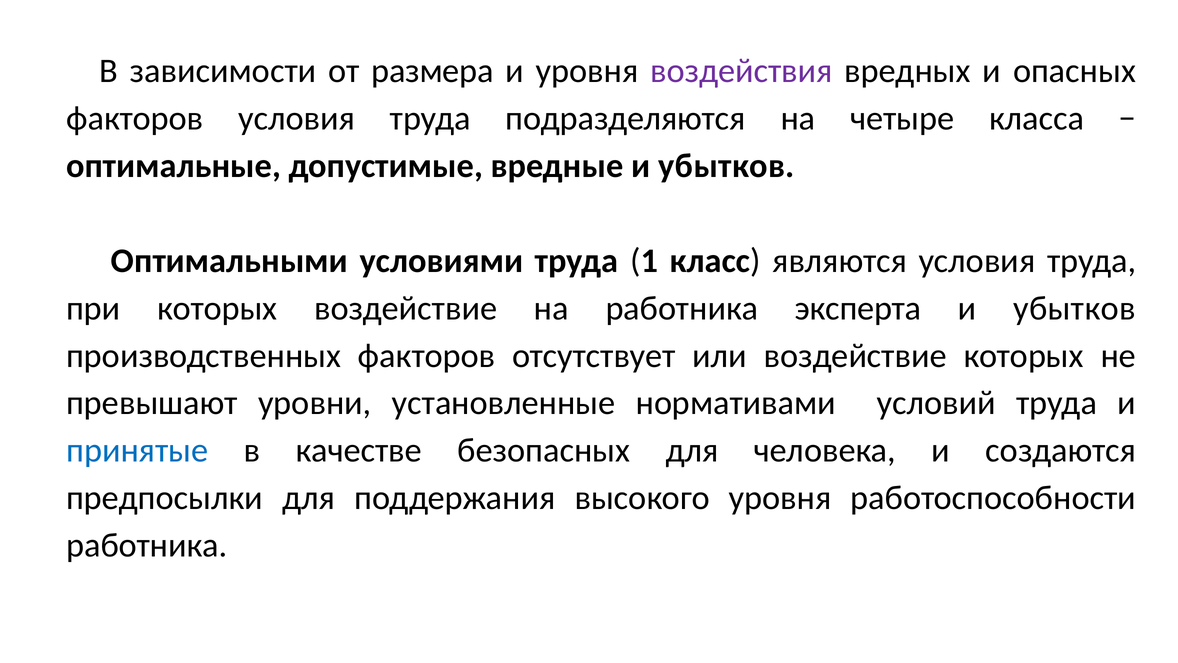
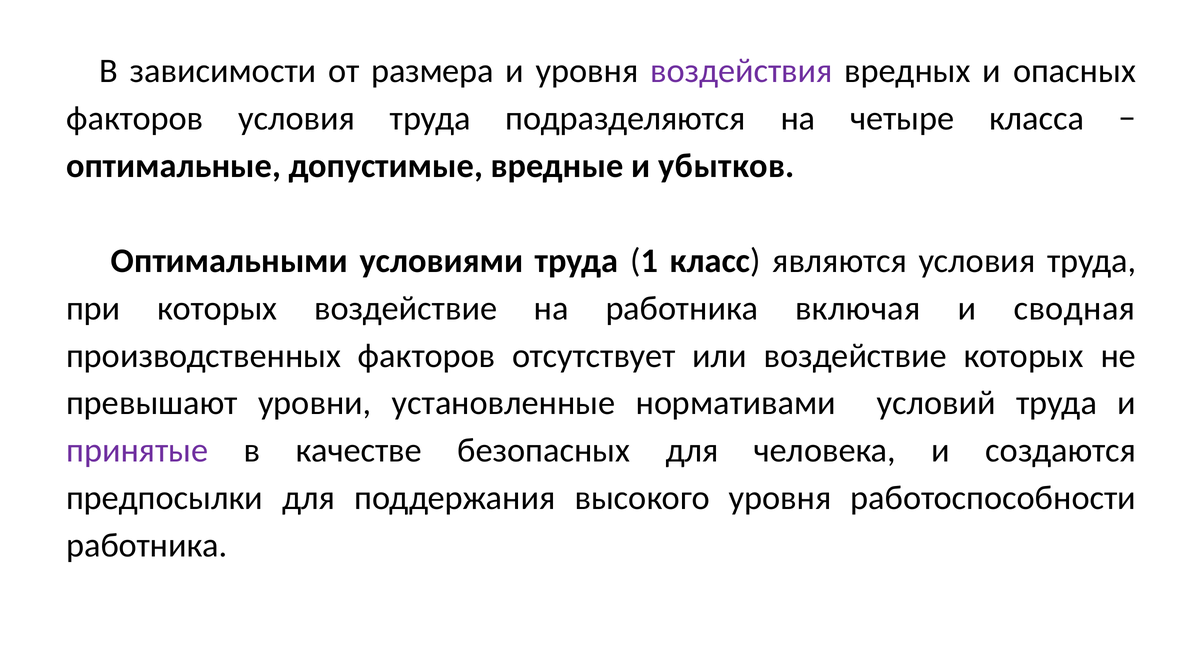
эксперта: эксперта -> включая (858, 308)
убытков: убытков -> сводная (1074, 308)
принятые colour: blue -> purple (137, 450)
